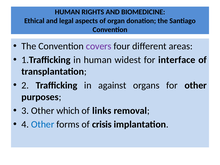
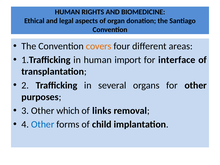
covers colour: purple -> orange (99, 46)
widest: widest -> import (128, 60)
against: against -> several (112, 85)
crisis: crisis -> child (102, 124)
